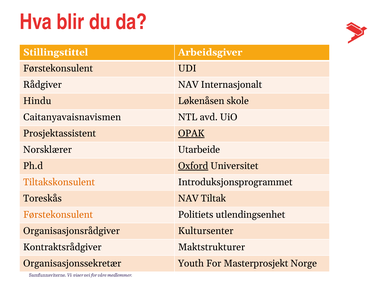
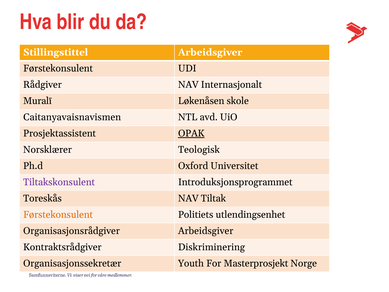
Hindu: Hindu -> Muralī (37, 101)
Utarbeide: Utarbeide -> Teologisk (199, 150)
Oxford underline: present -> none (193, 166)
Tiltakskonsulent colour: orange -> purple (59, 182)
Organisasjonsrådgiver Kultursenter: Kultursenter -> Arbeidsgiver (206, 231)
Maktstrukturer: Maktstrukturer -> Diskriminering (212, 247)
